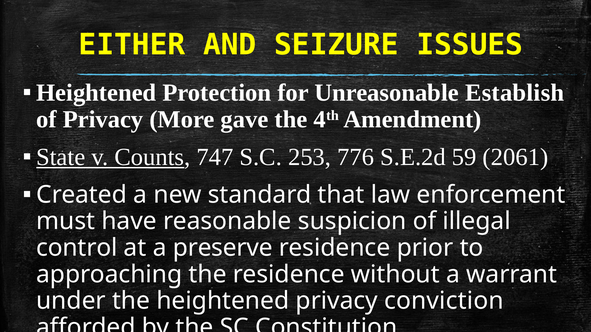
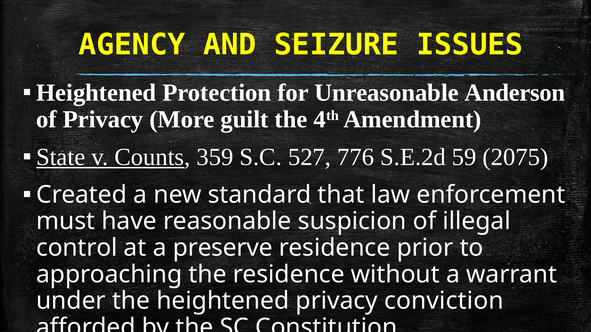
EITHER: EITHER -> AGENCY (132, 45)
Establish: Establish -> Anderson (515, 93)
gave: gave -> guilt (245, 120)
747: 747 -> 359 (215, 157)
253: 253 -> 527 (310, 157)
2061: 2061 -> 2075 (515, 157)
